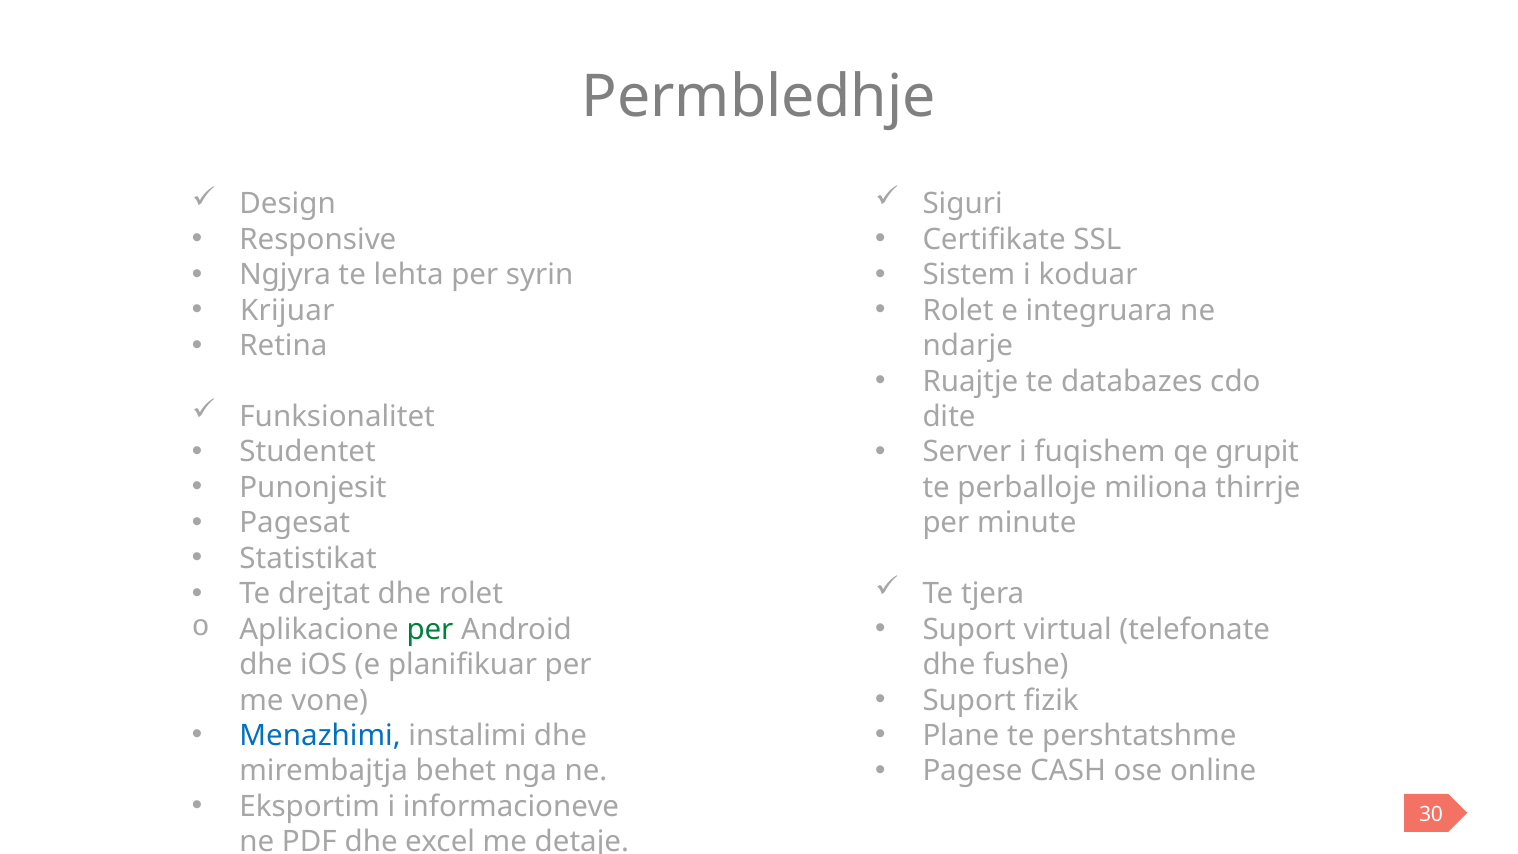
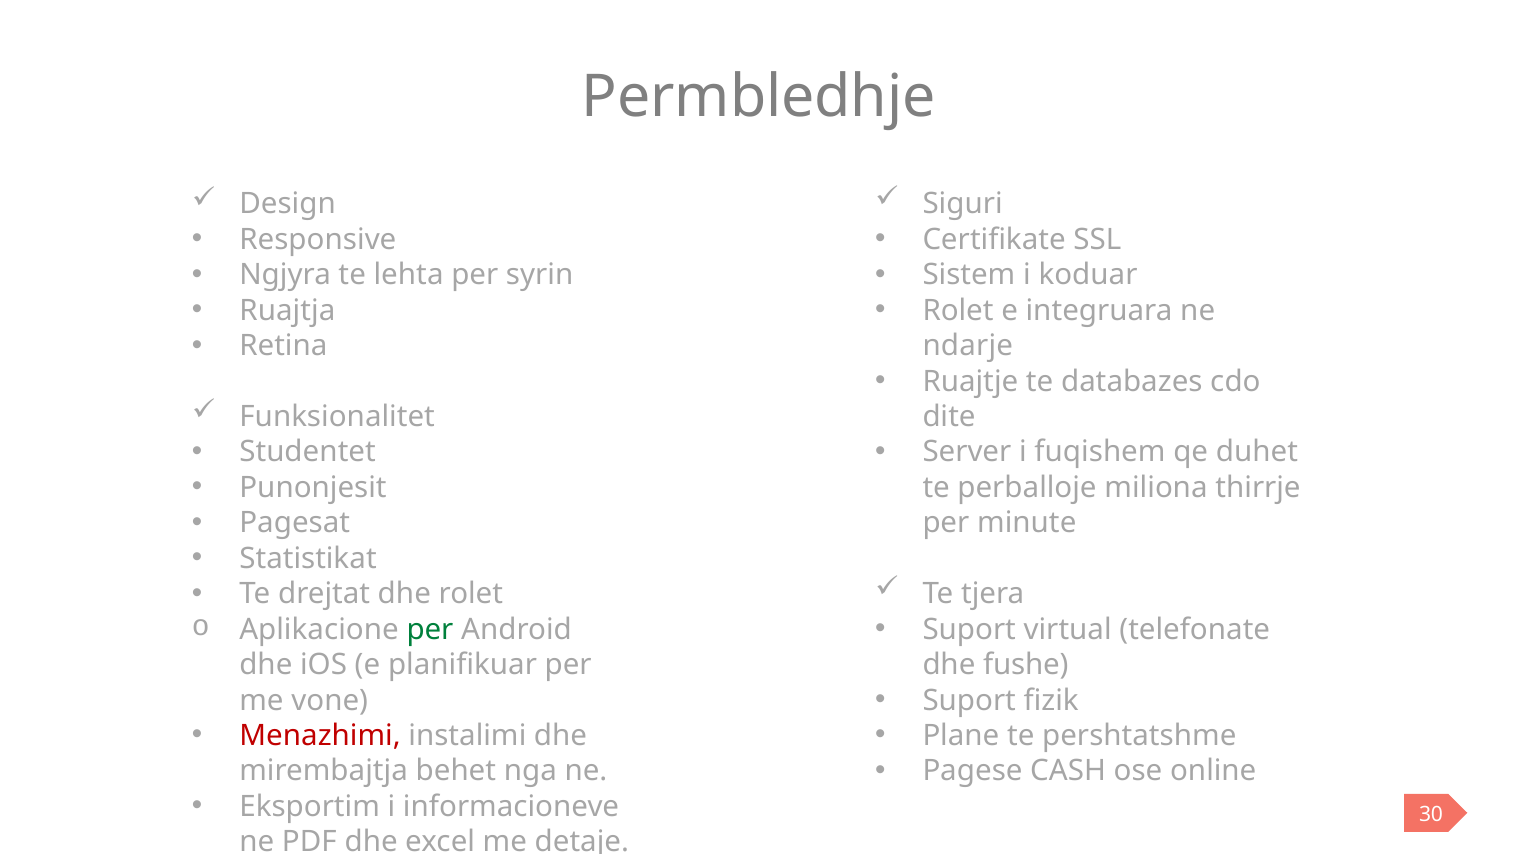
Krijuar: Krijuar -> Ruajtja (287, 310)
grupit: grupit -> duhet (1257, 452)
Menazhimi colour: blue -> red (320, 736)
